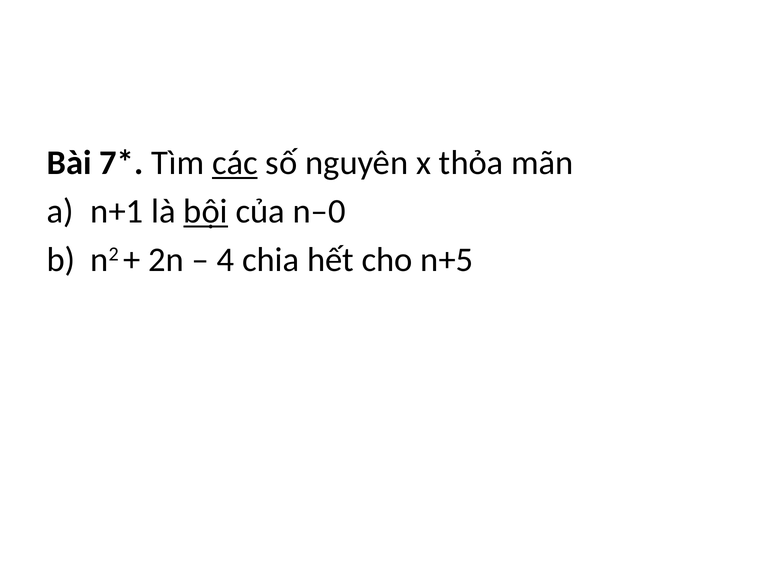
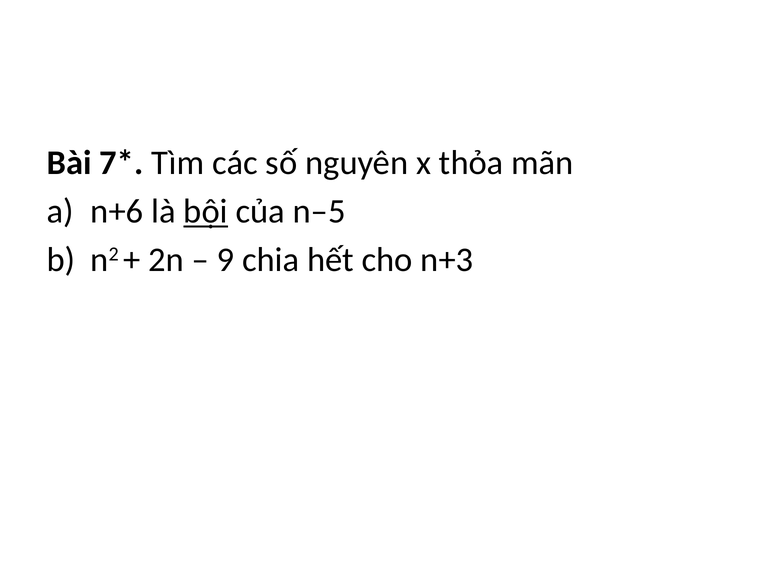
các underline: present -> none (235, 163)
n+1: n+1 -> n+6 (117, 212)
n–0: n–0 -> n–5 (319, 212)
4: 4 -> 9 (225, 260)
n+5: n+5 -> n+3 (447, 260)
